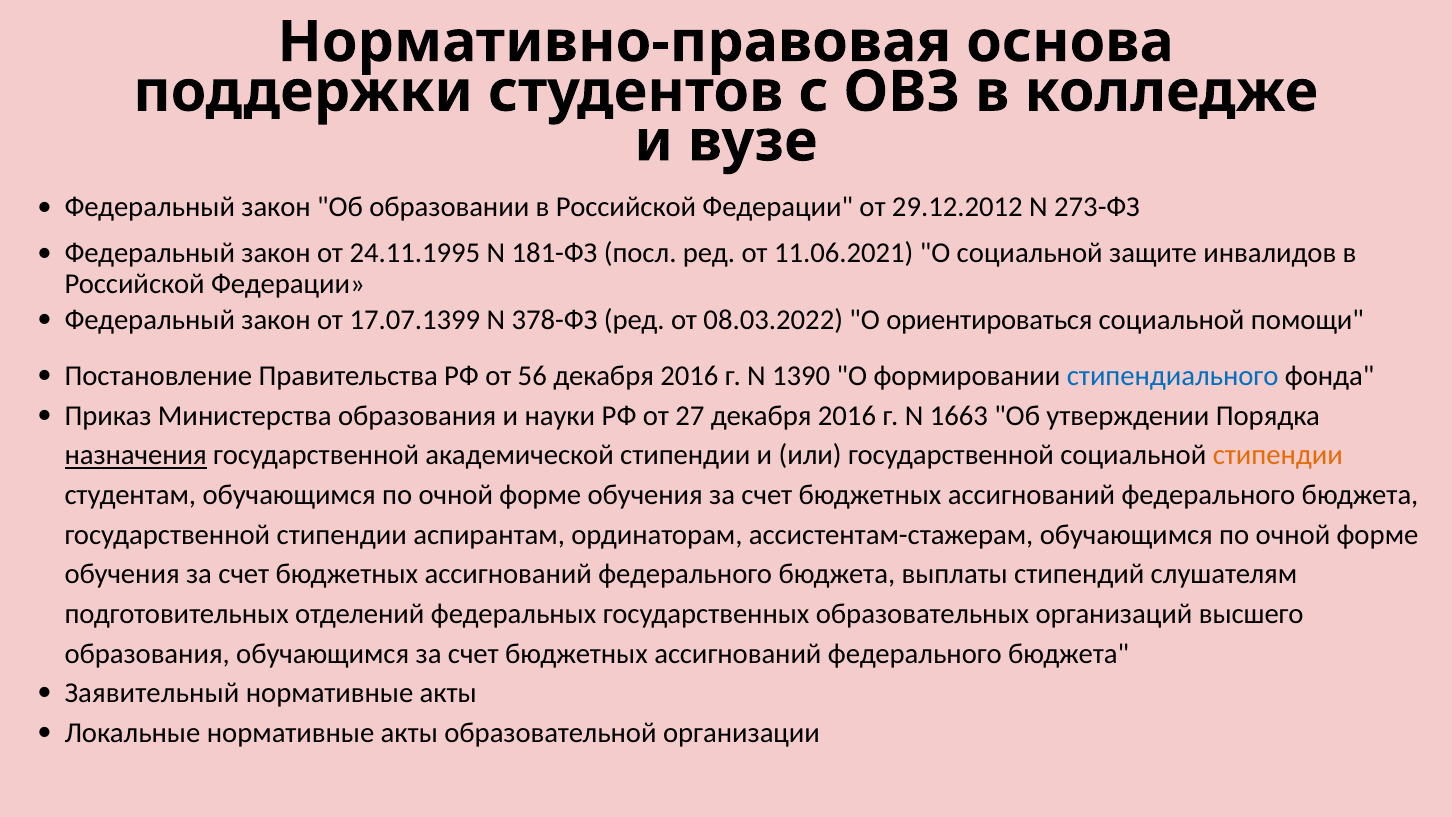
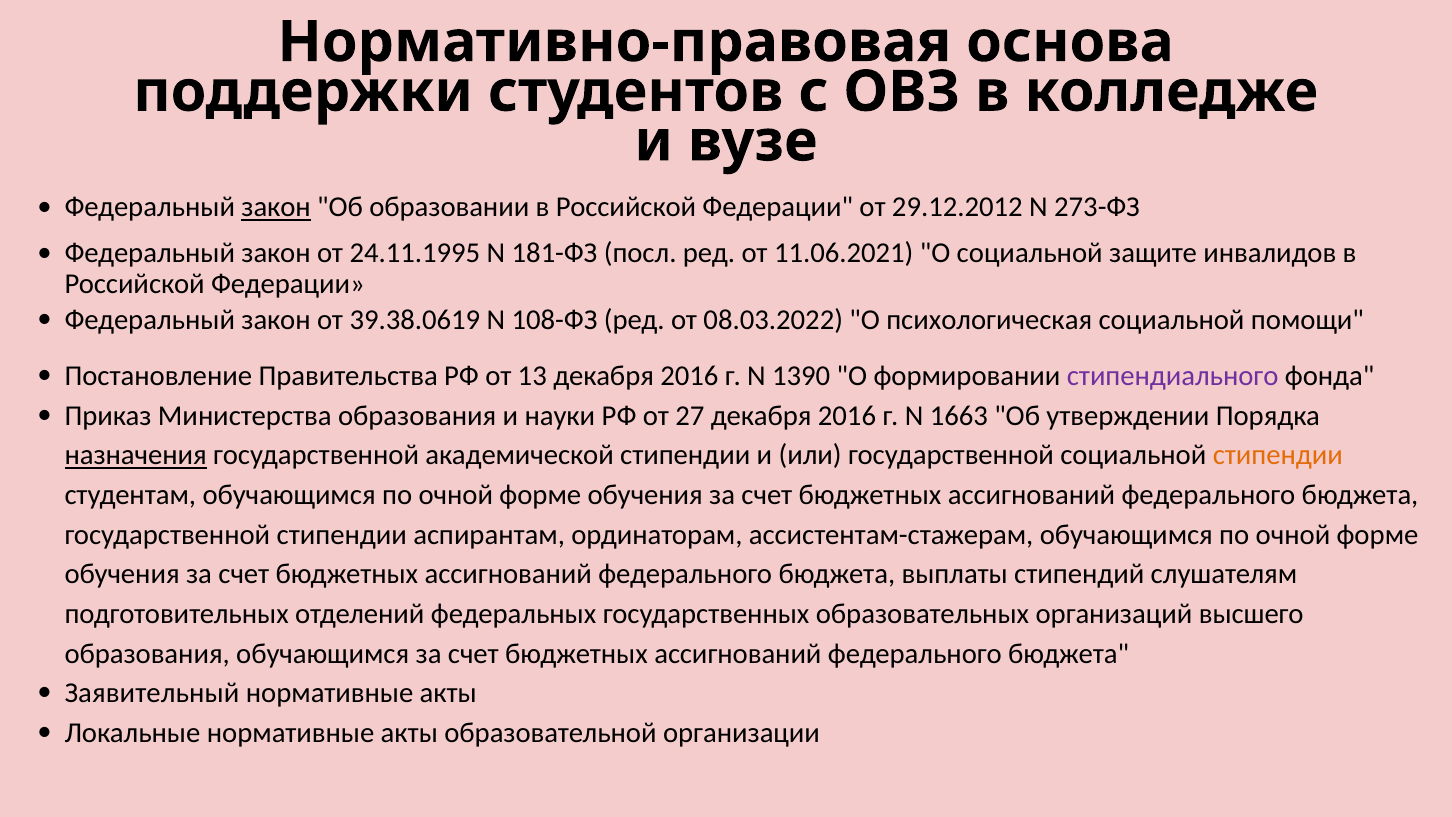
закон underline: none -> present (276, 207)
17.07.1399: 17.07.1399 -> 39.38.0619 (415, 320)
378-ФЗ: 378-ФЗ -> 108-ФЗ (555, 320)
ориентироваться: ориентироваться -> психологическая (989, 320)
56: 56 -> 13 (532, 376)
стипендиального colour: blue -> purple (1173, 376)
